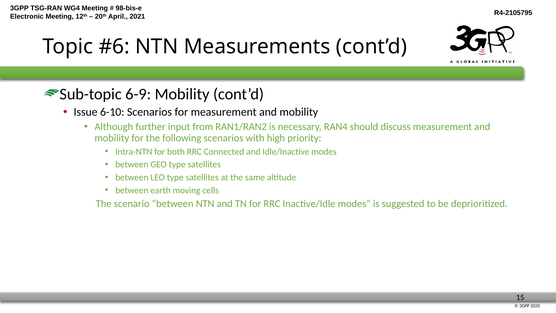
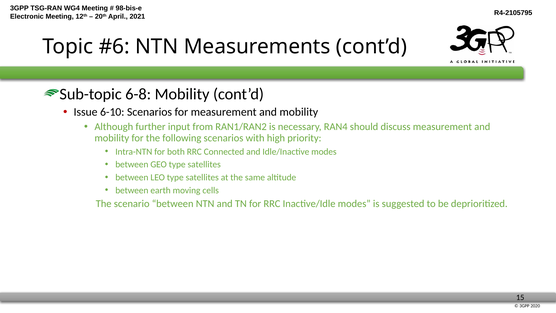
6-9: 6-9 -> 6-8 (138, 94)
